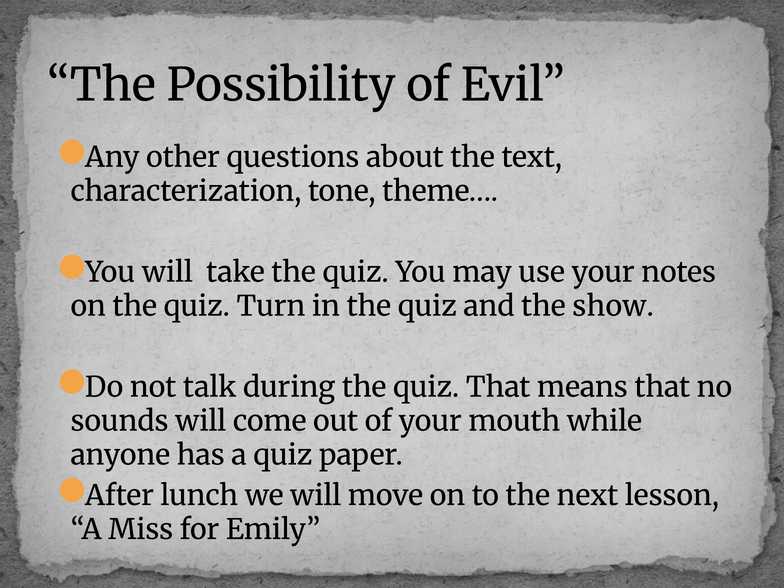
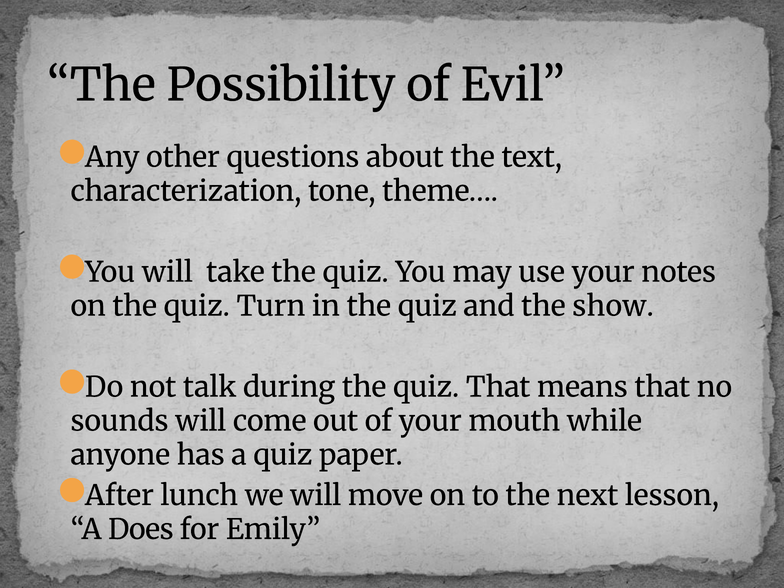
Miss: Miss -> Does (141, 530)
